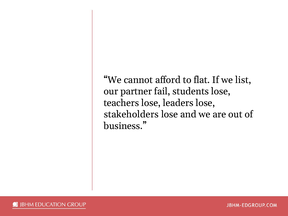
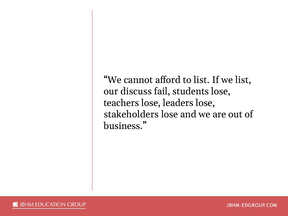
to flat: flat -> list (202, 80)
partner: partner -> discuss (136, 91)
